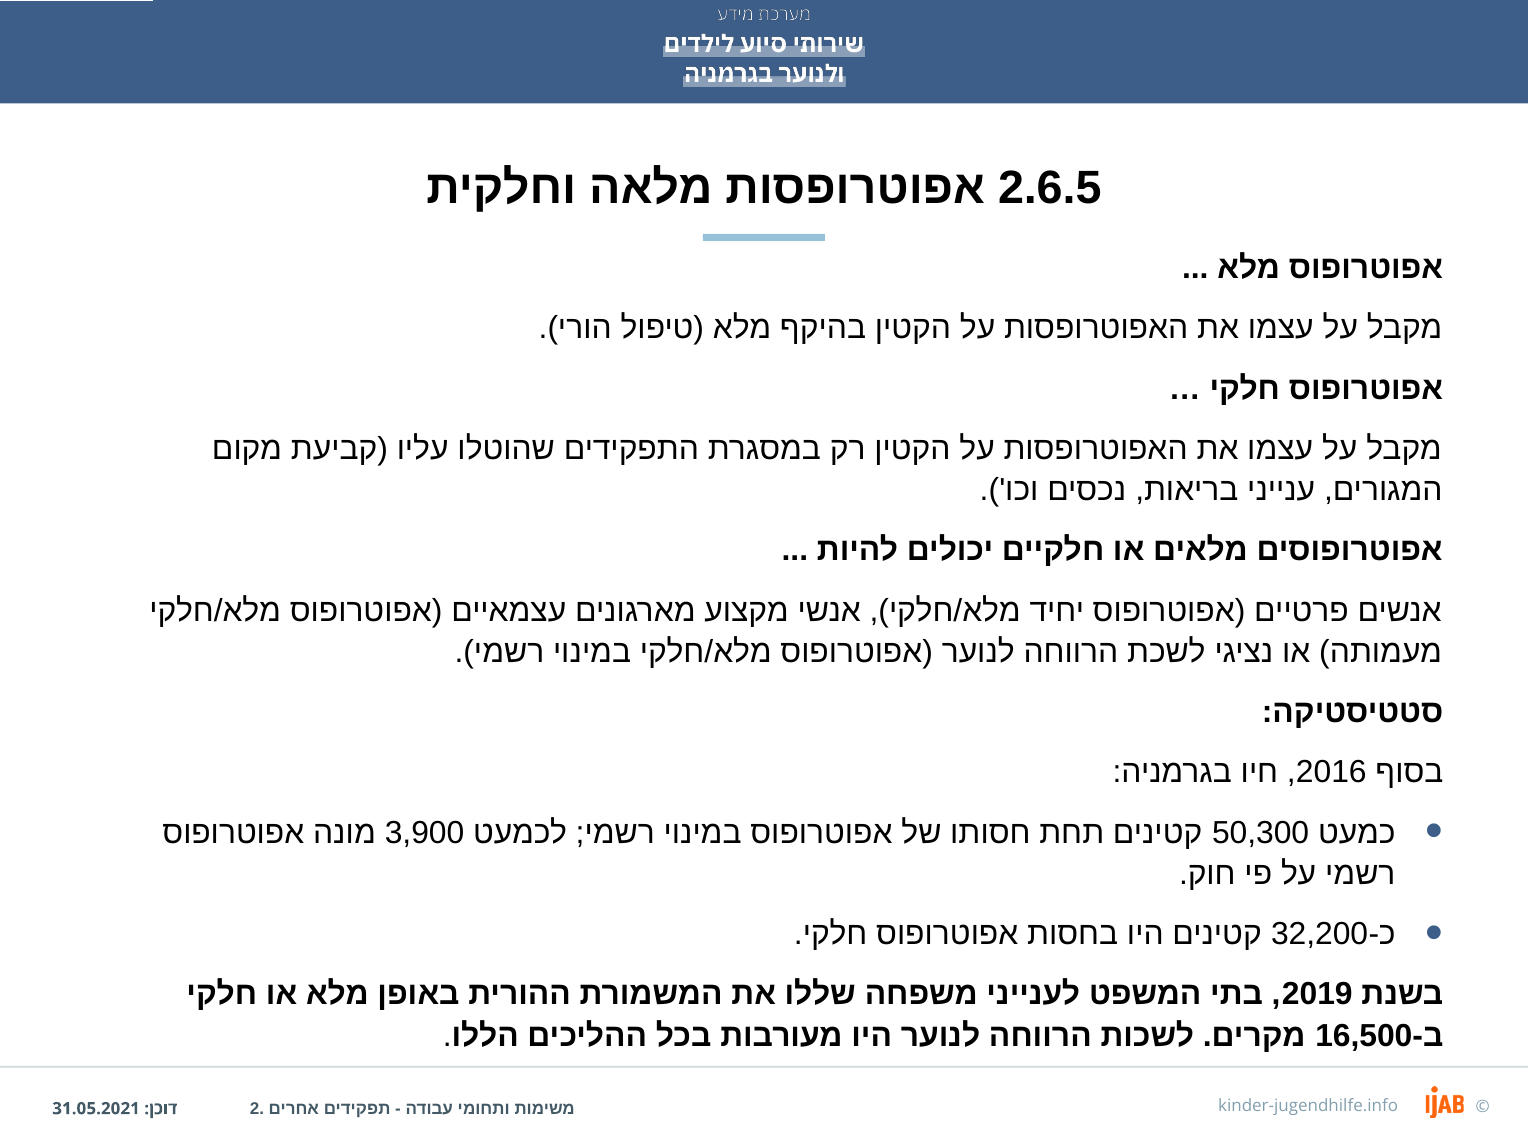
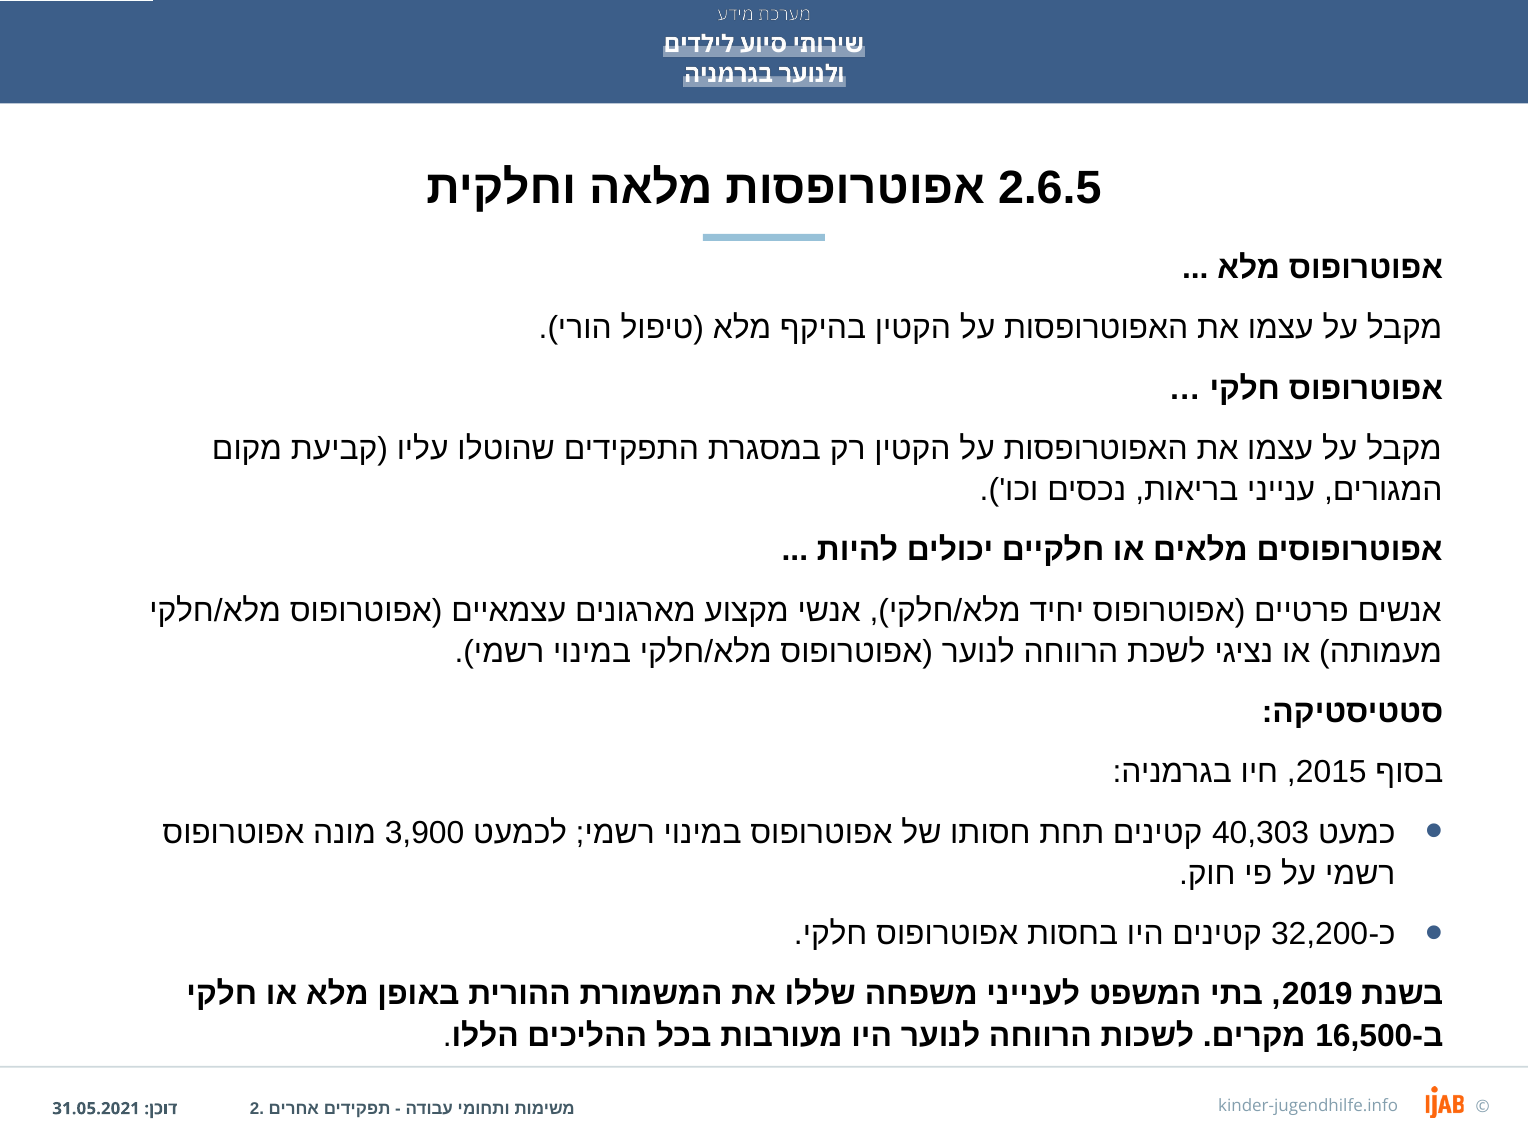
2016: 2016 -> 2015 (1331, 772)
50,300: 50,300 -> 40,303 (1261, 833)
